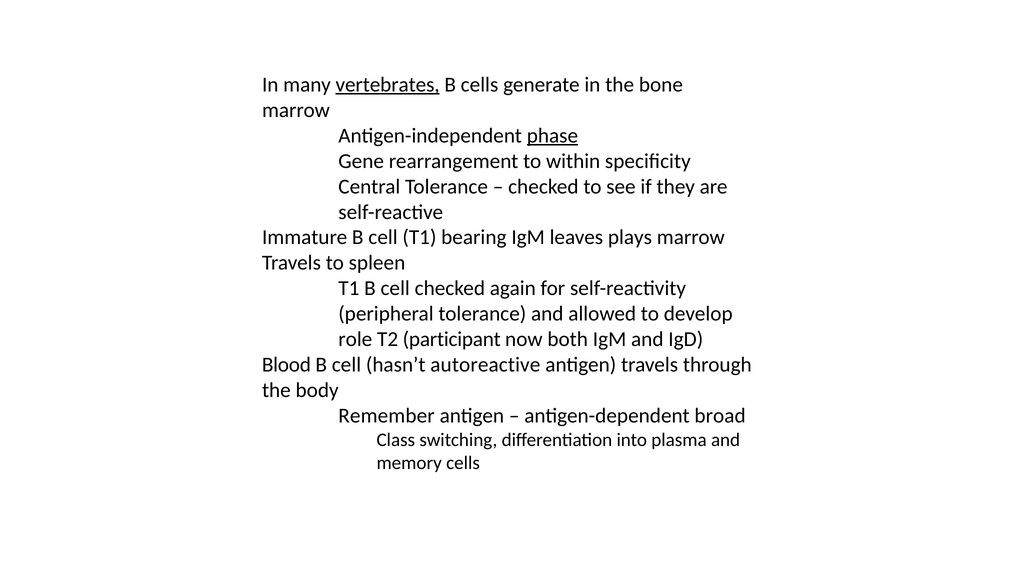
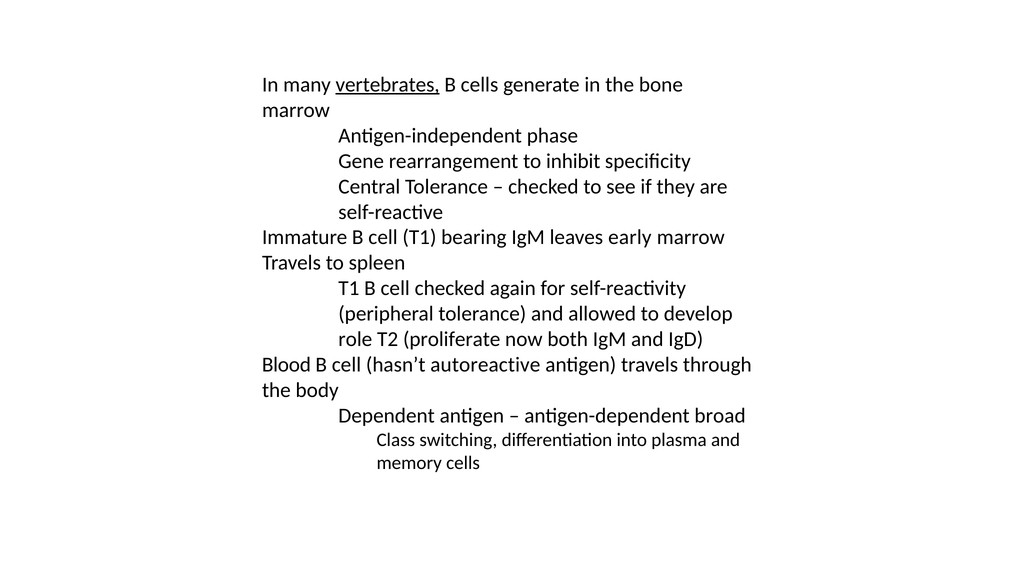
phase underline: present -> none (552, 135)
within: within -> inhibit (573, 161)
plays: plays -> early (630, 237)
participant: participant -> proliferate (452, 339)
Remember: Remember -> Dependent (387, 416)
